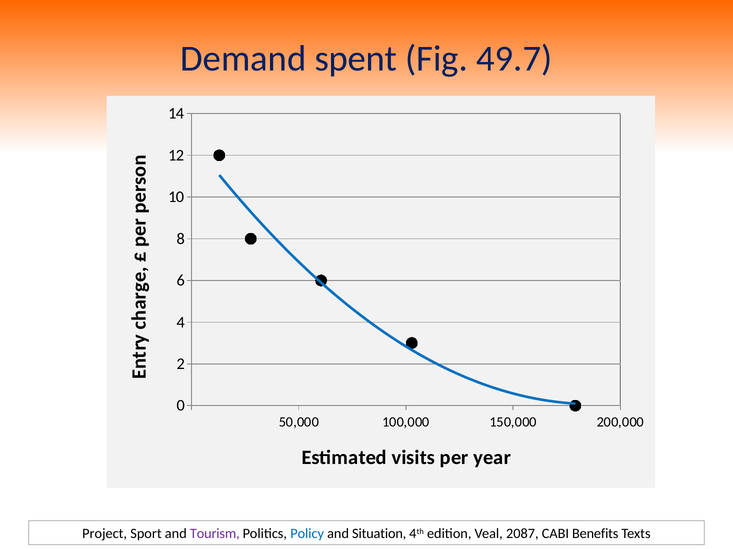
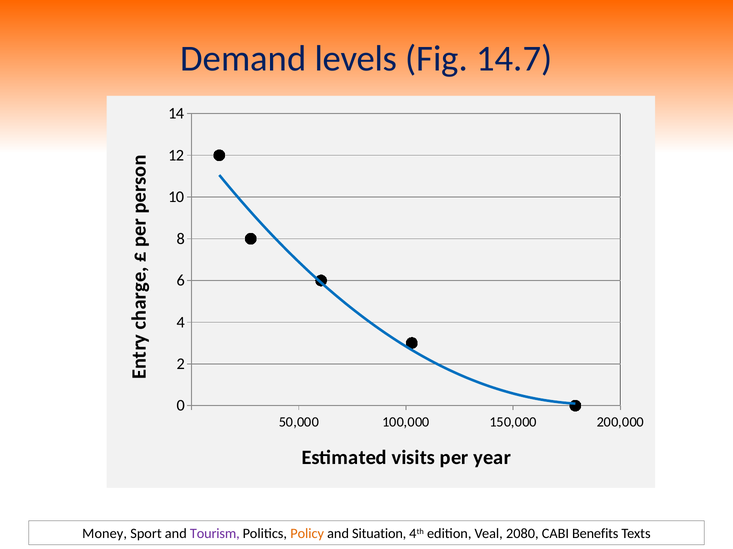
spent: spent -> levels (356, 59)
49.7: 49.7 -> 14.7 (514, 59)
Project: Project -> Money (105, 534)
Policy colour: blue -> orange (307, 534)
2087: 2087 -> 2080 (522, 534)
